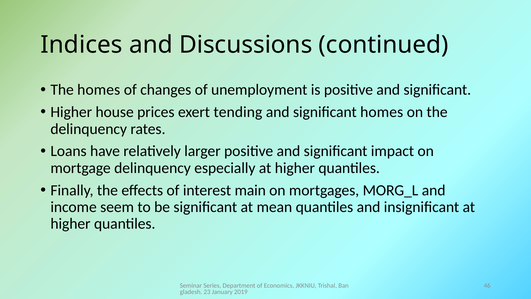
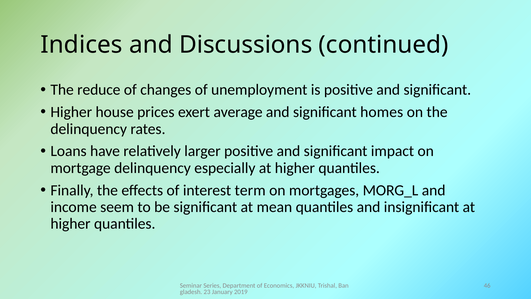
The homes: homes -> reduce (99, 90)
tending: tending -> average (238, 112)
main: main -> term (250, 190)
